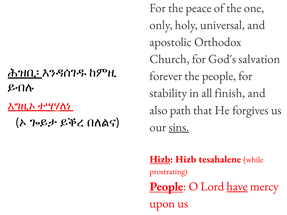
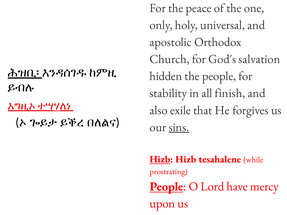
forever: forever -> hidden (166, 76)
path: path -> exile (180, 110)
have underline: present -> none (237, 187)
